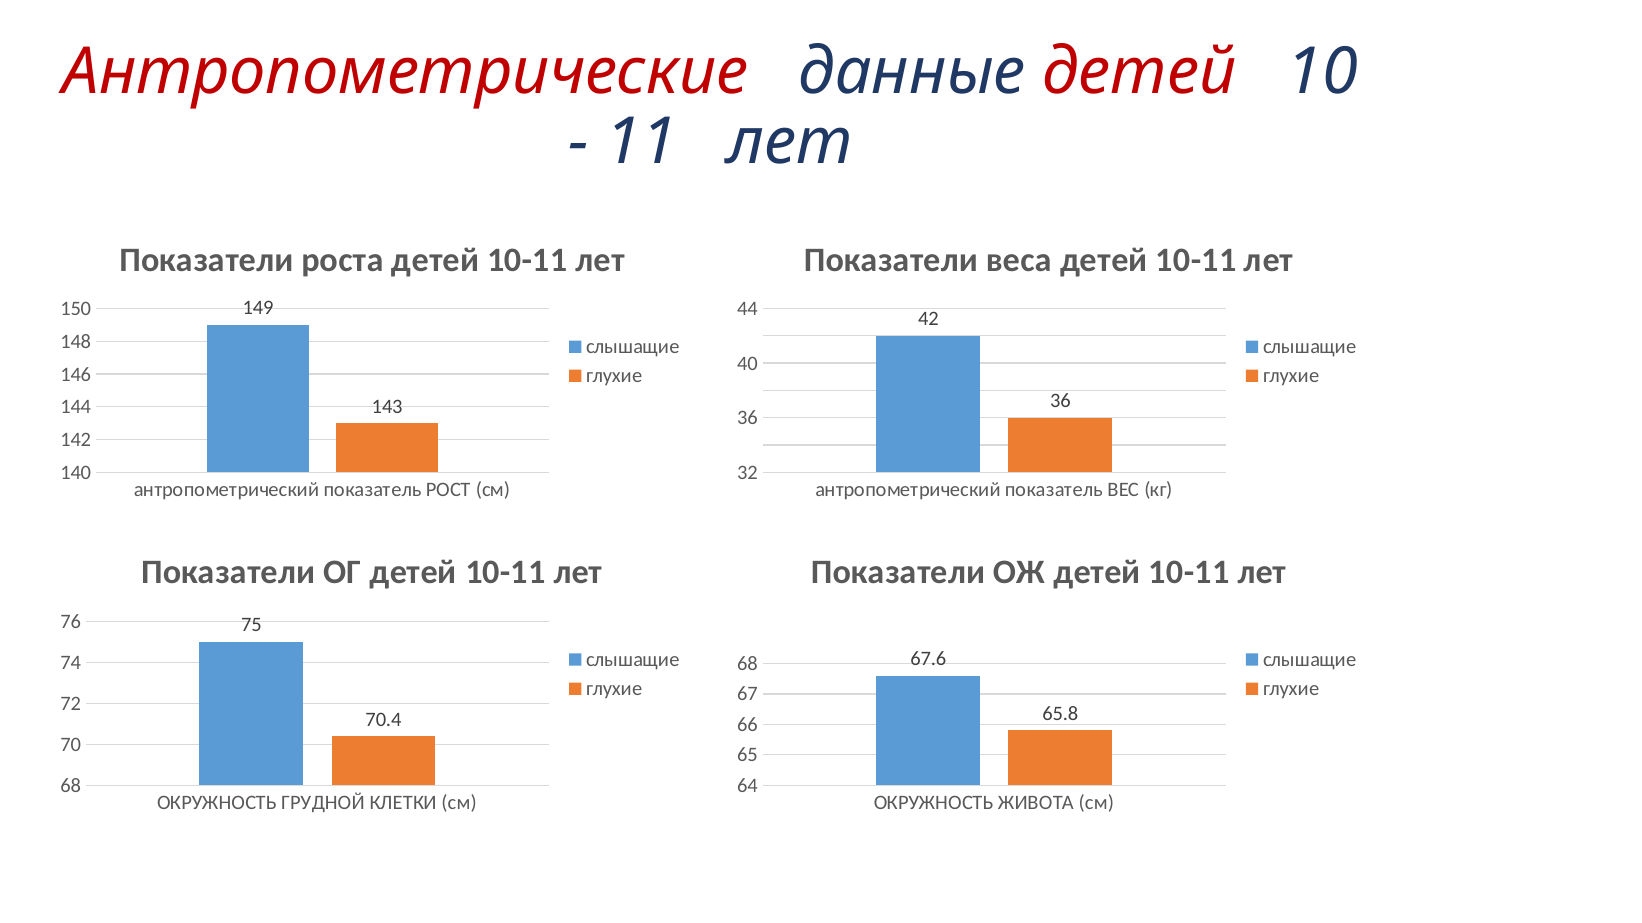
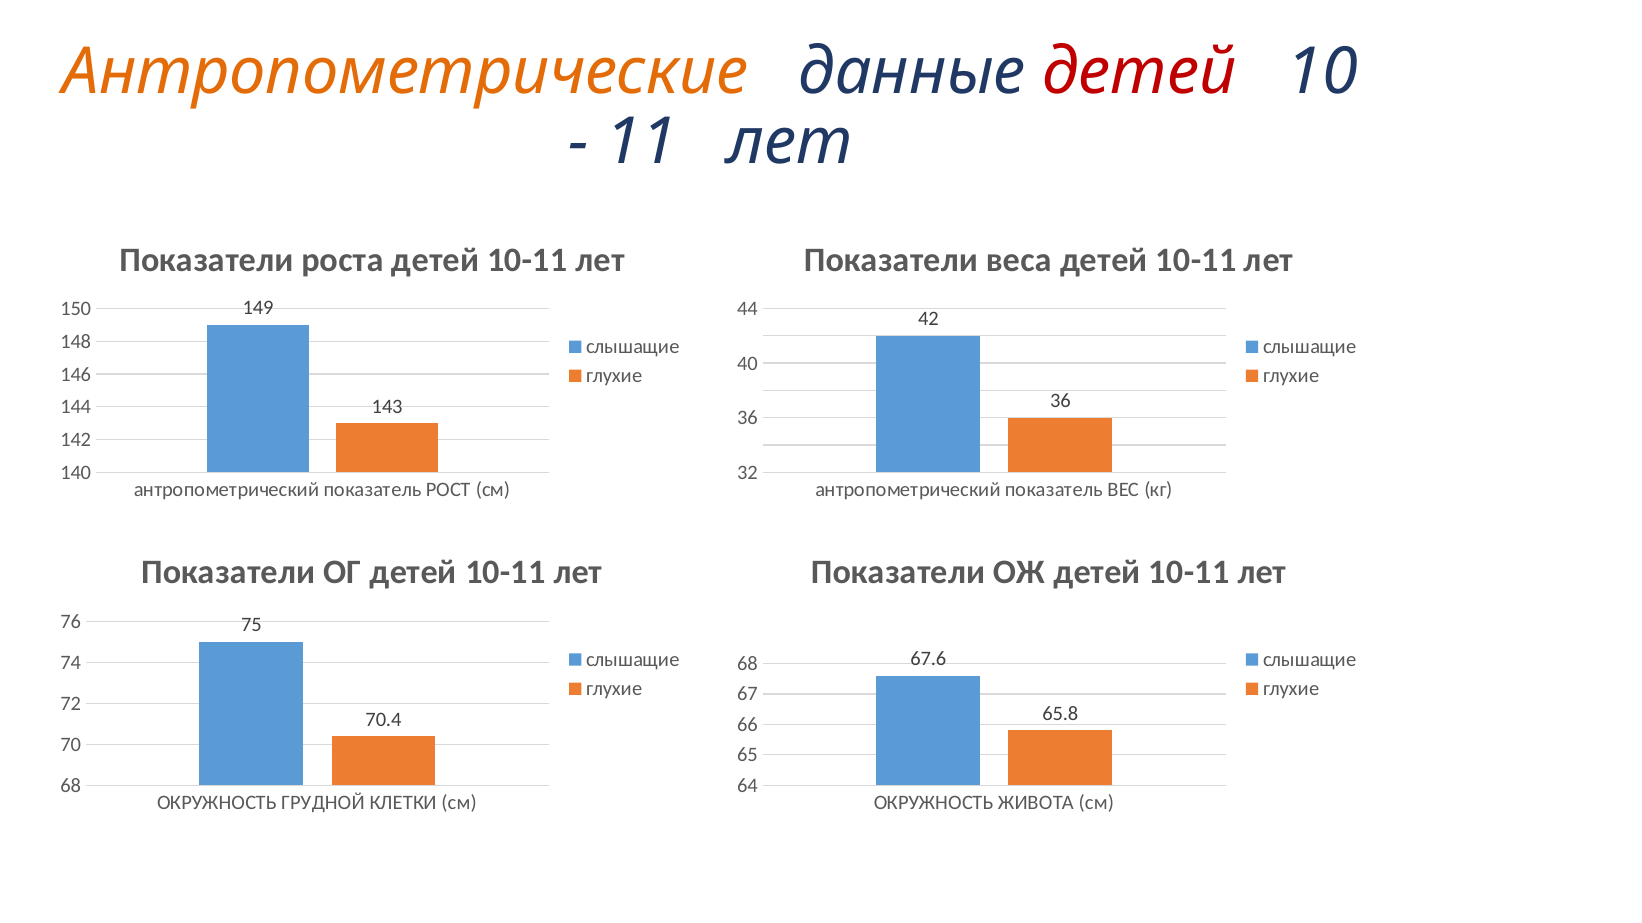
Антропометрические colour: red -> orange (405, 72)
